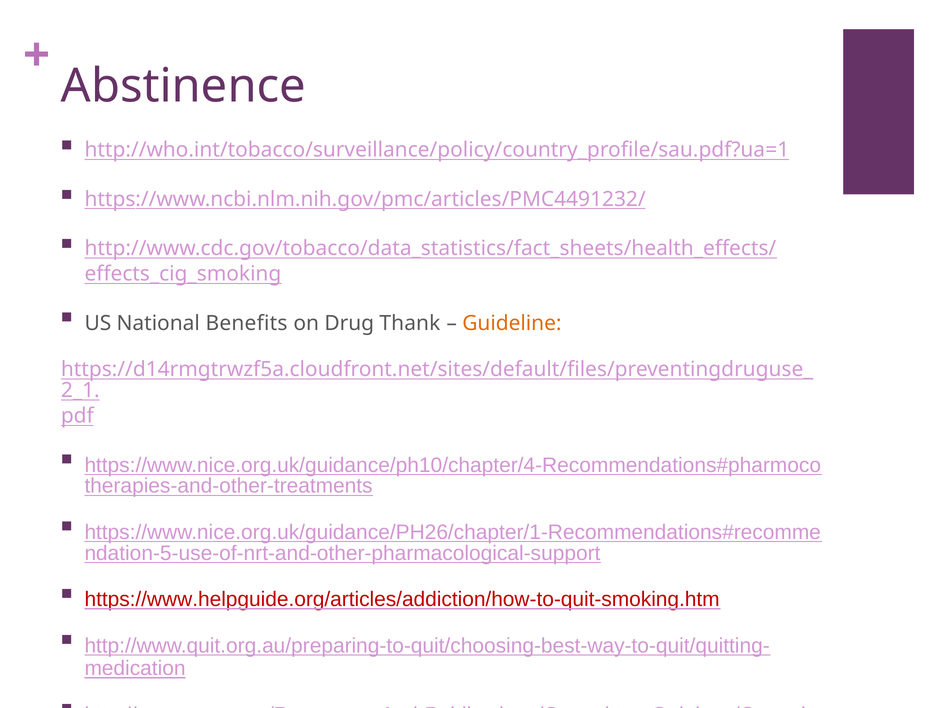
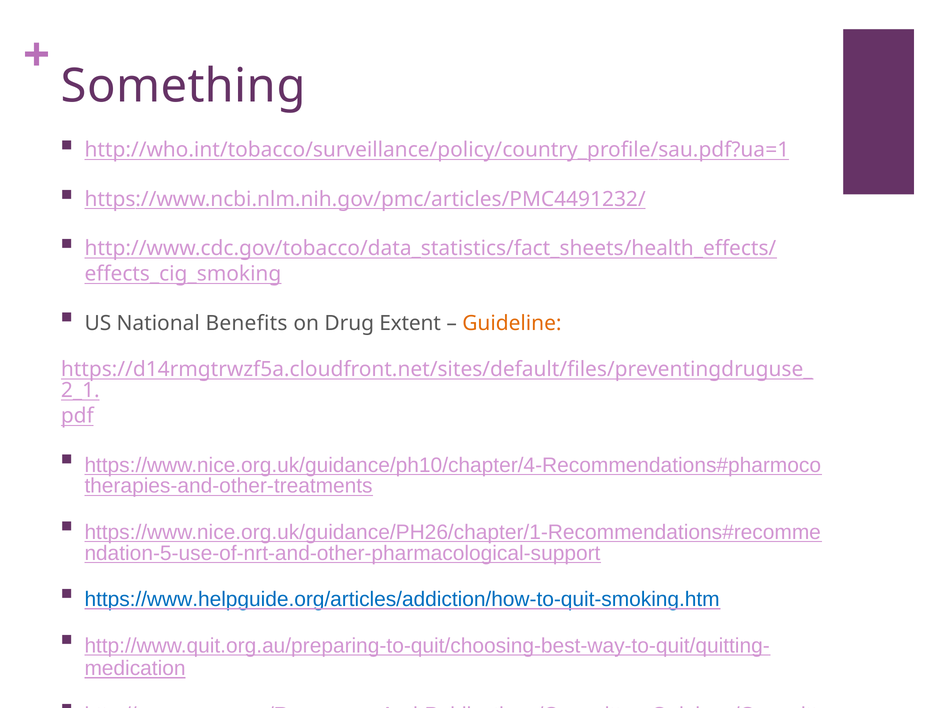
Abstinence: Abstinence -> Something (183, 86)
Thank: Thank -> Extent (410, 323)
https://www.helpguide.org/articles/addiction/how-to-quit-smoking.htm colour: red -> blue (402, 600)
